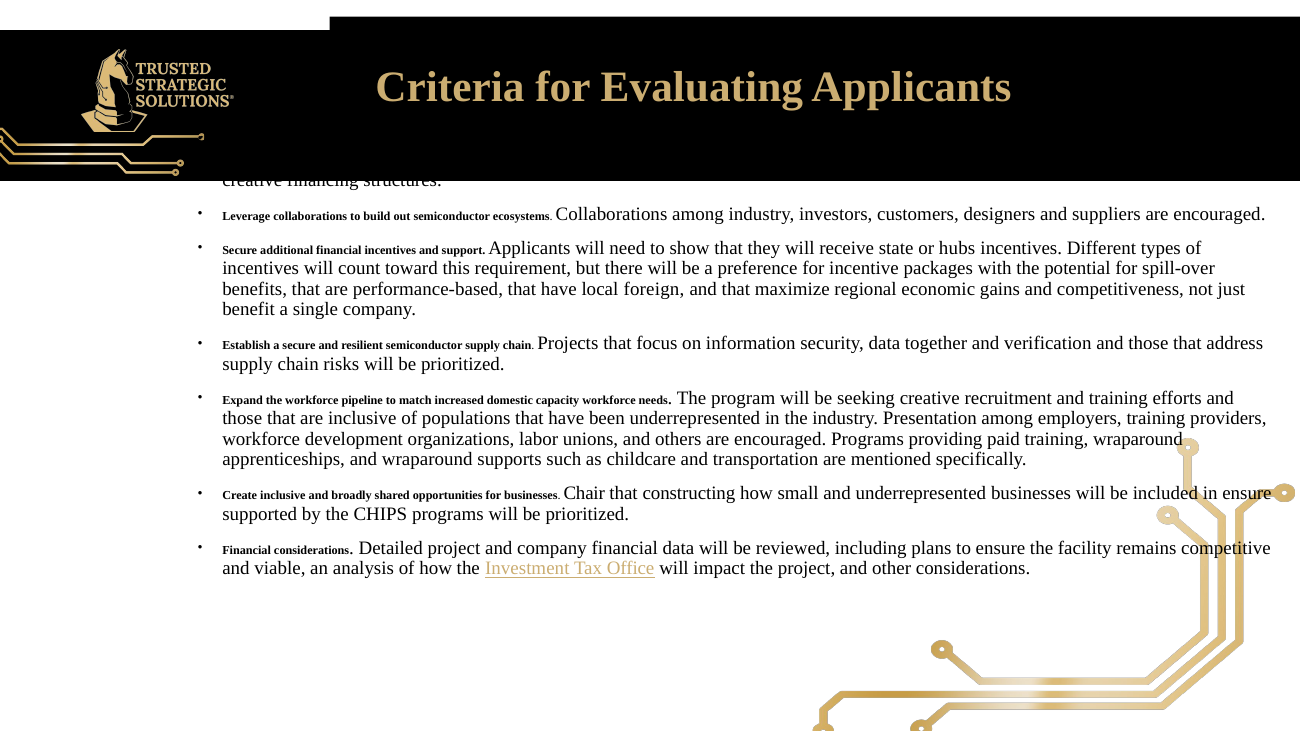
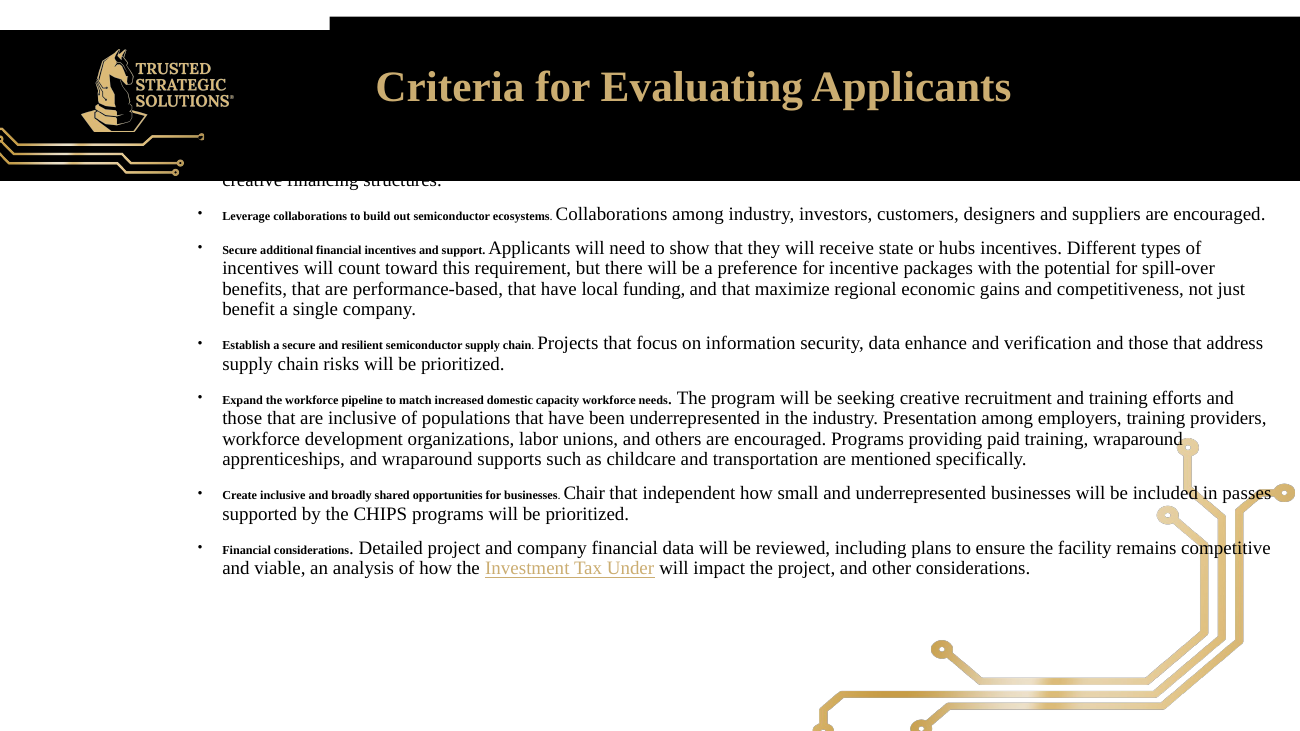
foreign: foreign -> funding (654, 289)
together: together -> enhance (936, 344)
constructing: constructing -> independent (689, 494)
in ensure: ensure -> passes (1247, 494)
Office: Office -> Under (631, 569)
